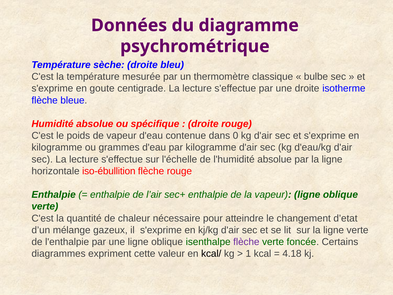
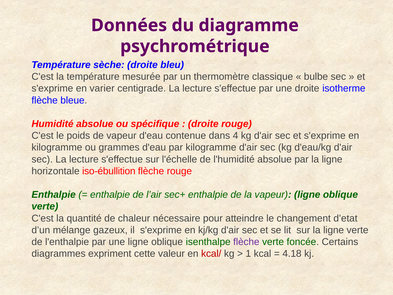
goute: goute -> varier (102, 88)
0: 0 -> 4 (236, 136)
kcal/ colour: black -> red (211, 253)
